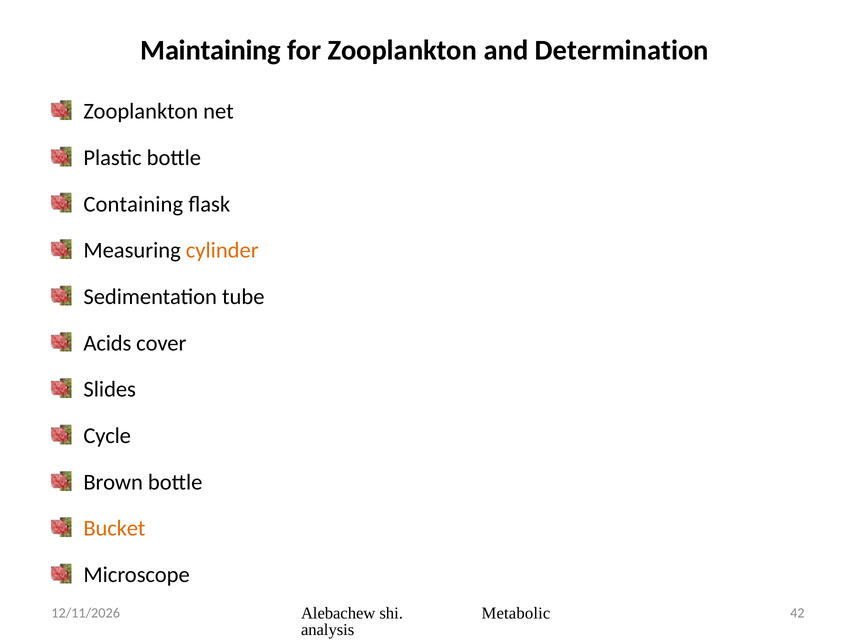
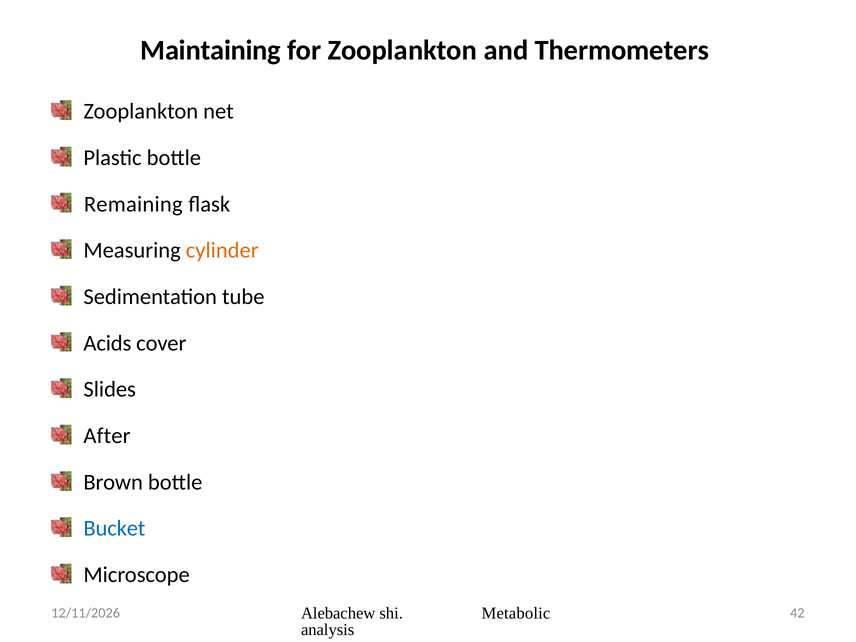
Determination: Determination -> Thermometers (622, 51)
Containing: Containing -> Remaining (133, 204)
Cycle: Cycle -> After (107, 436)
Bucket colour: orange -> blue (114, 528)
